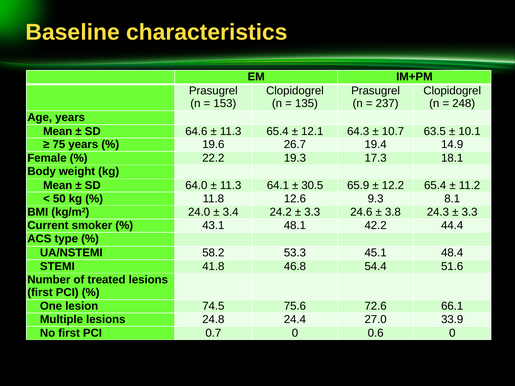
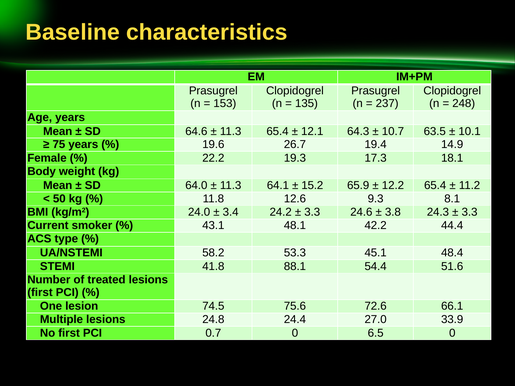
30.5: 30.5 -> 15.2 (312, 185)
46.8: 46.8 -> 88.1 (295, 266)
0.6: 0.6 -> 6.5 (376, 333)
